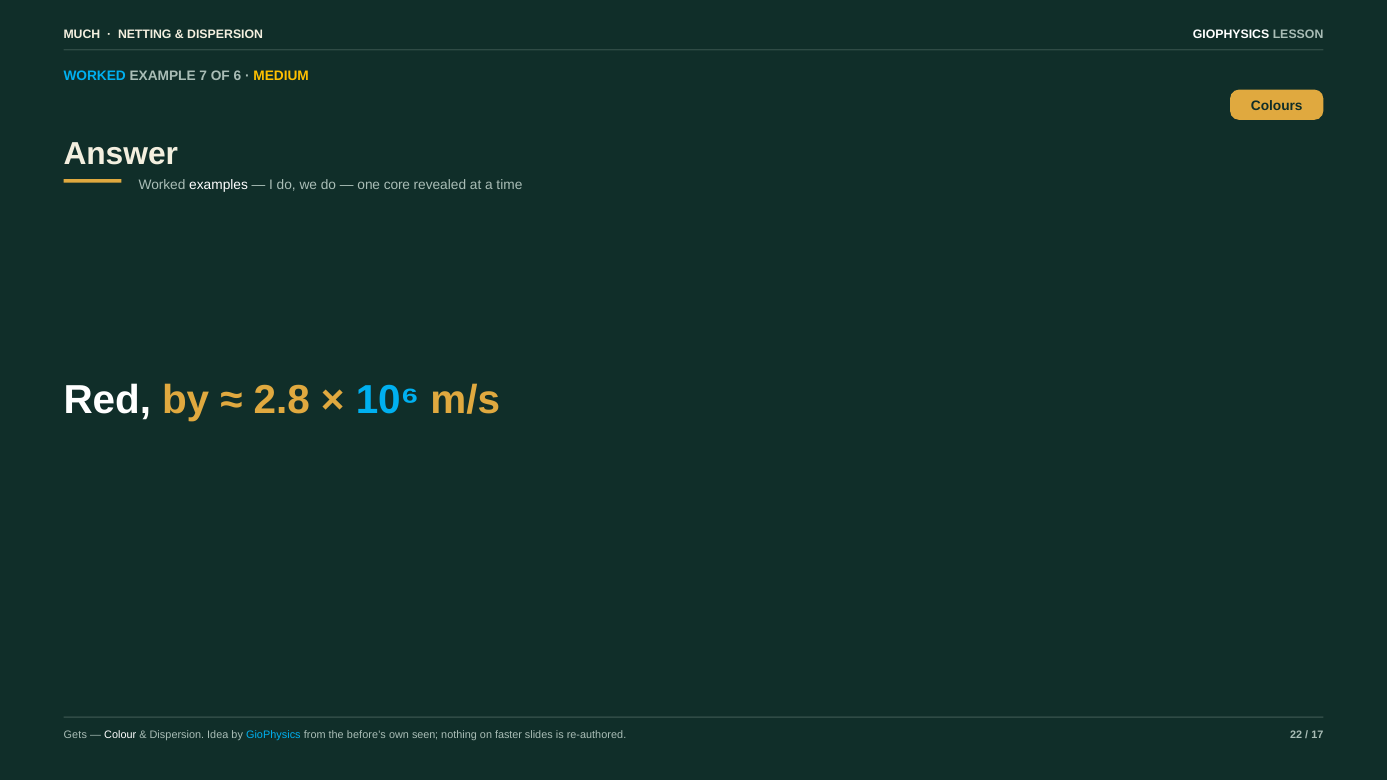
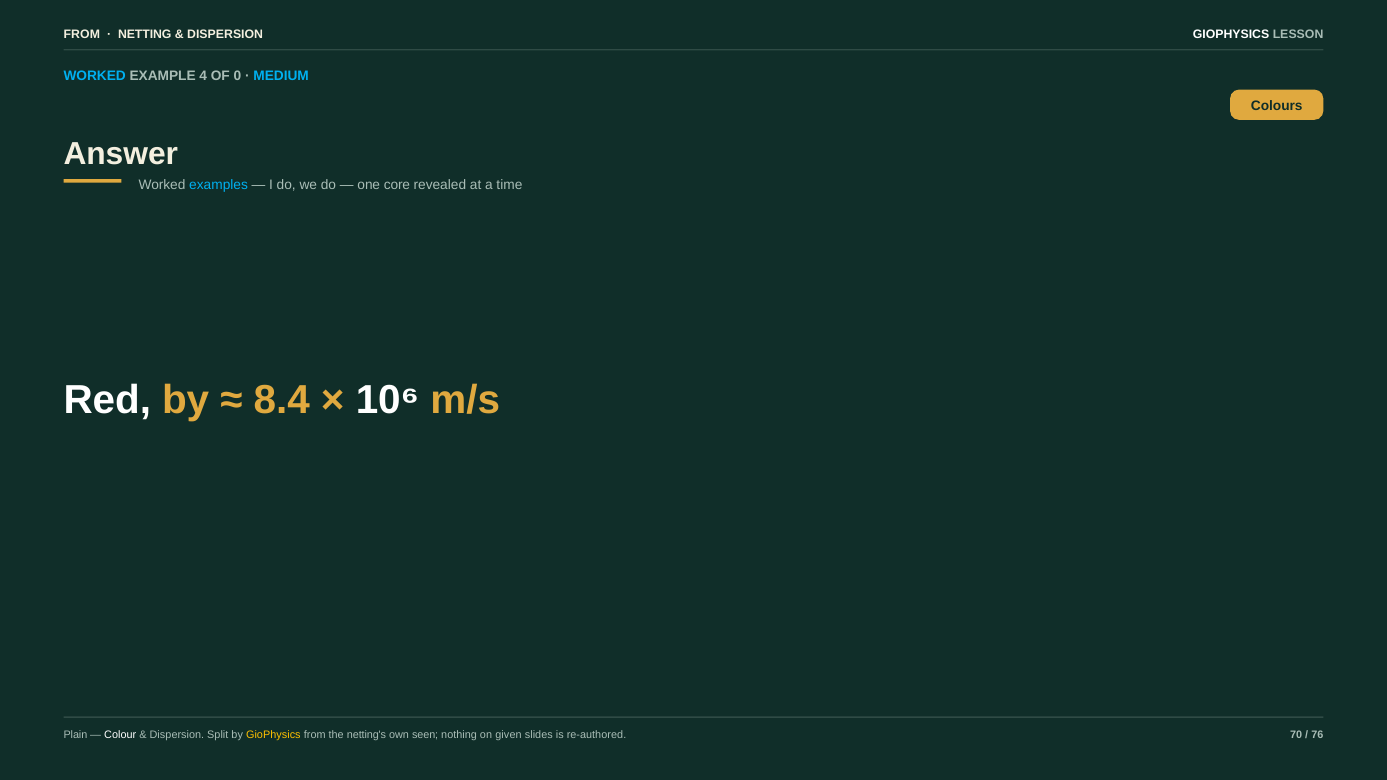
MUCH: MUCH -> FROM (82, 34)
7: 7 -> 4 (203, 76)
6: 6 -> 0 (238, 76)
MEDIUM colour: yellow -> light blue (281, 76)
examples colour: white -> light blue (219, 185)
2.8: 2.8 -> 8.4 (282, 400)
10⁶ colour: light blue -> white (388, 400)
Gets: Gets -> Plain (75, 735)
Idea: Idea -> Split (218, 735)
GioPhysics colour: light blue -> yellow (273, 735)
before's: before's -> netting's (366, 735)
faster: faster -> given (508, 735)
22: 22 -> 70 (1296, 735)
17: 17 -> 76 (1317, 735)
